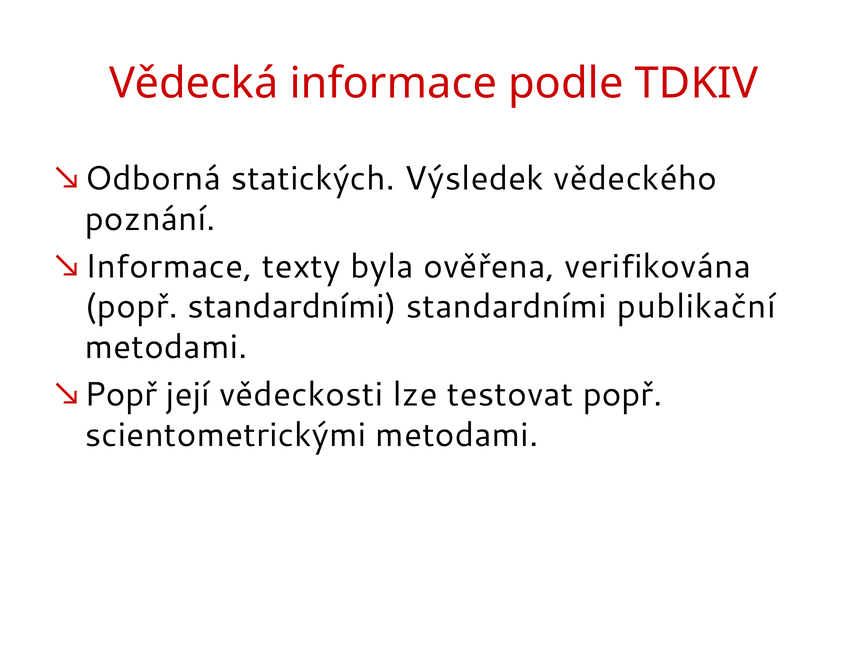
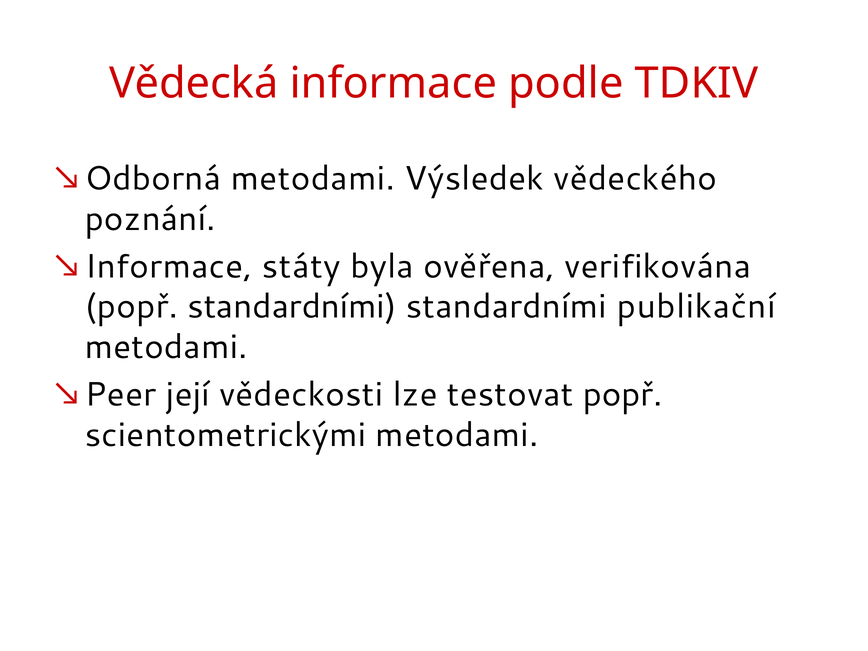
Odborná statických: statických -> metodami (313, 179)
texty: texty -> státy (301, 266)
Popř: Popř -> Peer (121, 394)
